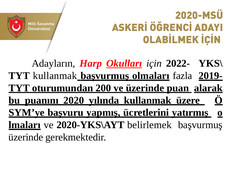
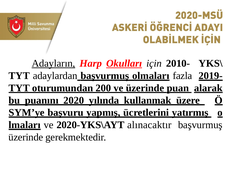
Adayların underline: none -> present (53, 63)
2022-: 2022- -> 2010- (178, 63)
kullanmak: kullanmak -> adaylardan (55, 76)
belirlemek: belirlemek -> alınacaktır (149, 125)
